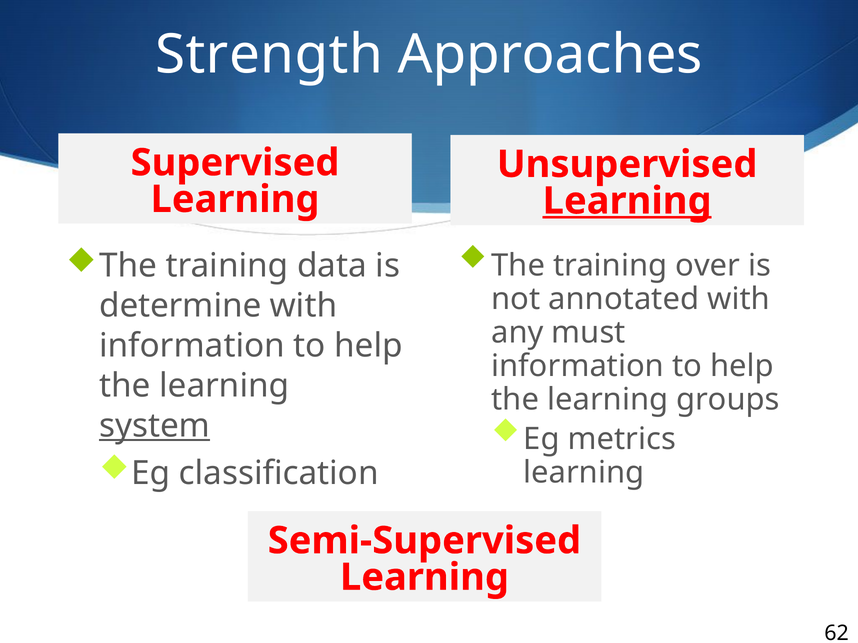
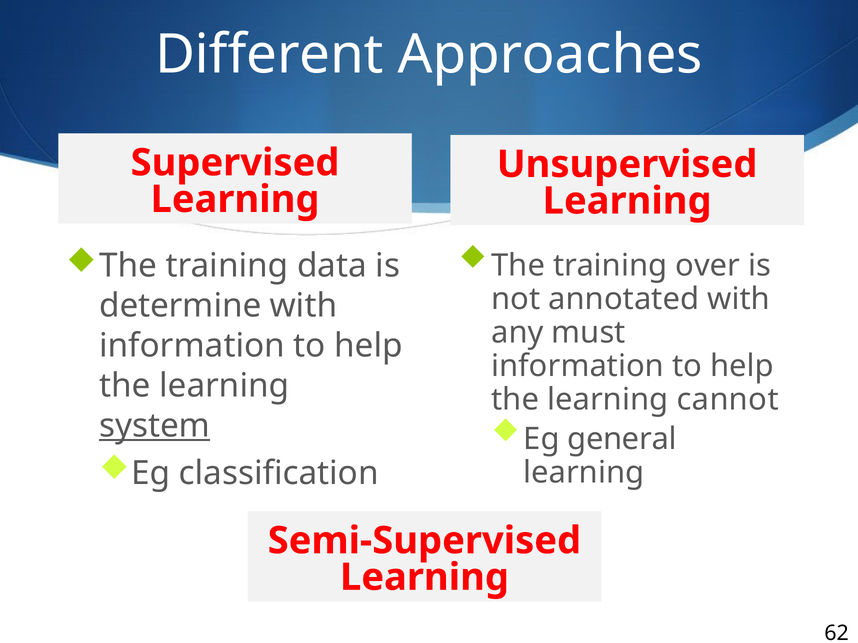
Strength: Strength -> Different (269, 55)
Learning underline: present -> none (627, 201)
groups: groups -> cannot (728, 400)
metrics: metrics -> general (622, 440)
